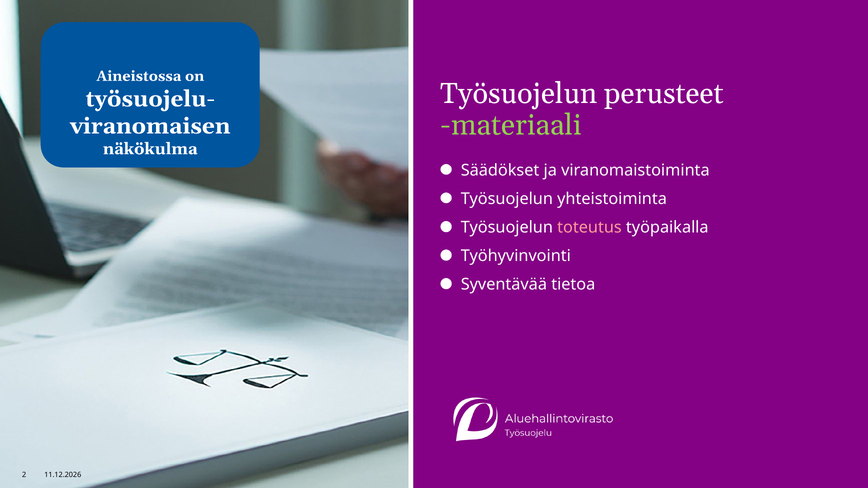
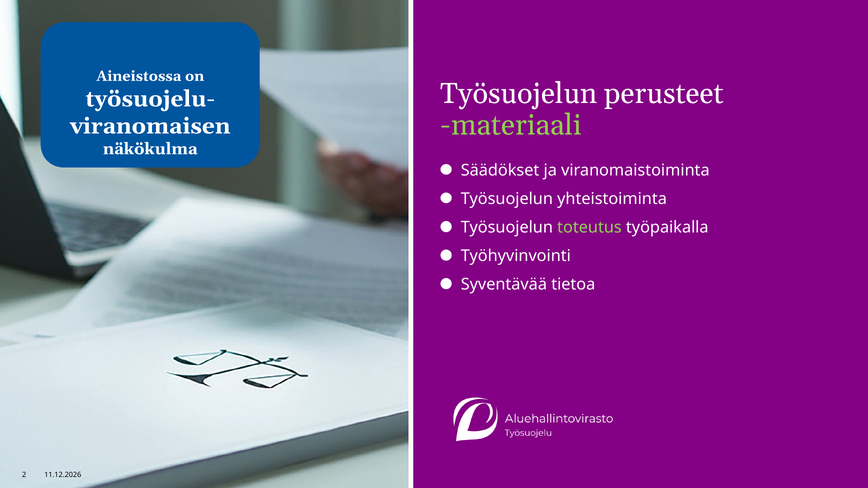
toteutus colour: pink -> light green (589, 228)
